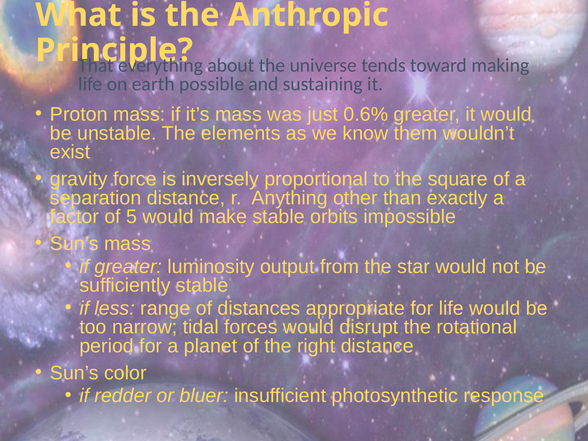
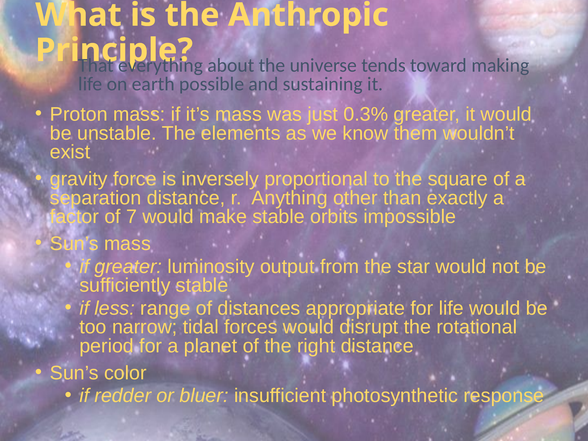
0.6%: 0.6% -> 0.3% (366, 114)
5: 5 -> 7 (132, 217)
